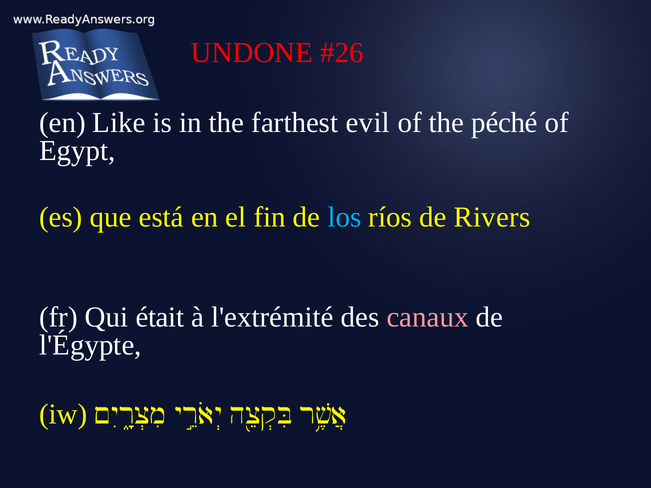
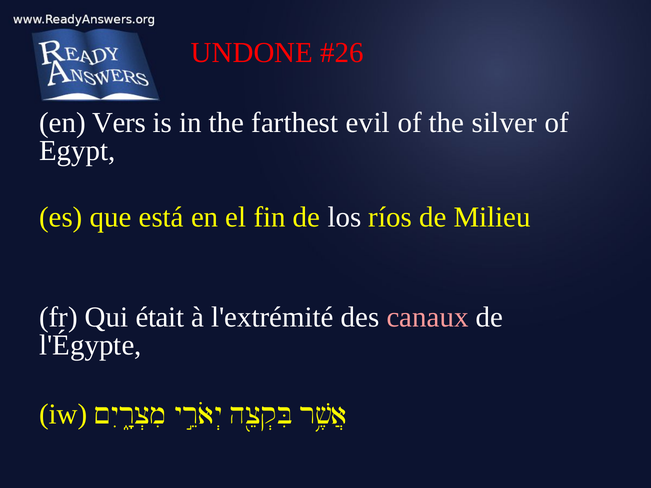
Like: Like -> Vers (119, 123)
péché: péché -> silver (504, 123)
los colour: light blue -> white (344, 217)
Rivers: Rivers -> Milieu (492, 217)
